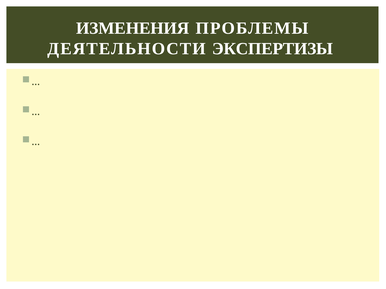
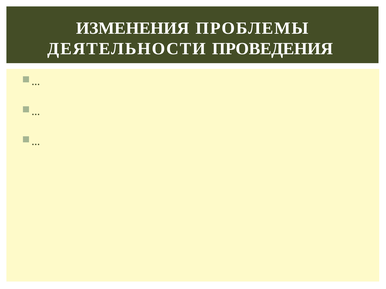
ЭКСПЕРТИЗЫ: ЭКСПЕРТИЗЫ -> ПРОВЕДЕНИЯ (273, 49)
